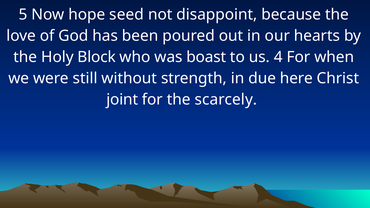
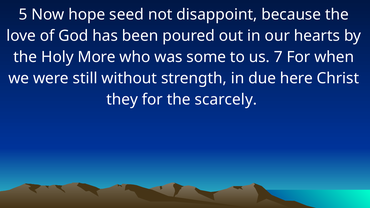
Block: Block -> More (97, 57)
boast: boast -> some (206, 57)
4: 4 -> 7 (278, 57)
joint: joint -> they (122, 99)
